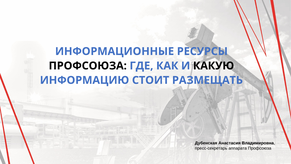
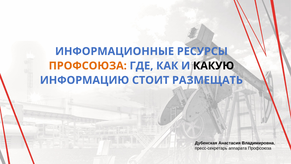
ПРОФСОЮЗА colour: black -> orange (88, 66)
